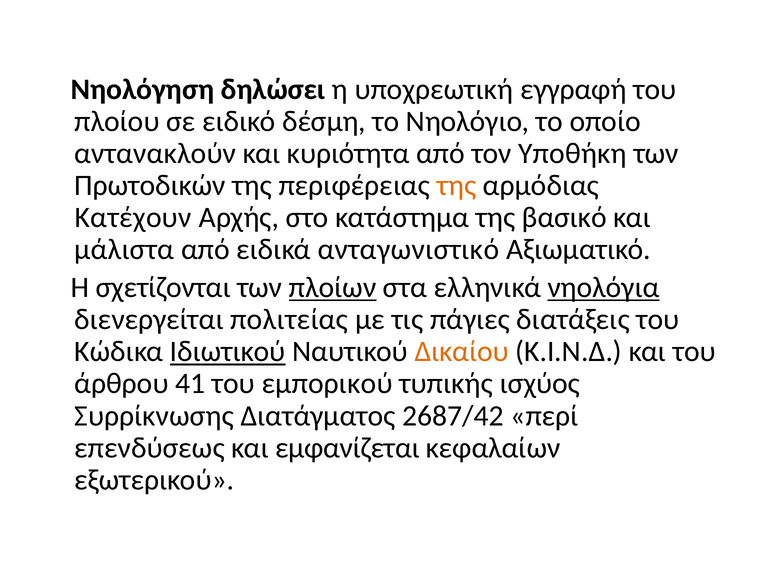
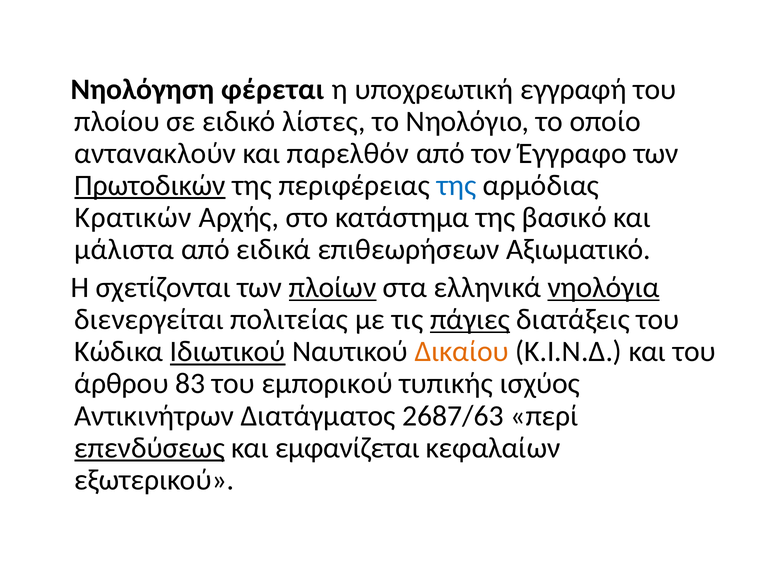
δηλώσει: δηλώσει -> φέρεται (273, 89)
δέσμη: δέσμη -> λίστες (324, 121)
κυριότητα: κυριότητα -> παρελθόν (348, 153)
Υποθήκη: Υποθήκη -> Έγγραφο (573, 153)
Πρωτοδικών underline: none -> present (150, 185)
της colour: orange -> blue (456, 185)
Κατέχουν: Κατέχουν -> Κρατικών (133, 217)
ανταγωνιστικό: ανταγωνιστικό -> επιθεωρήσεων (408, 250)
πάγιες underline: none -> present (470, 320)
41: 41 -> 83 (190, 384)
Συρρίκνωσης: Συρρίκνωσης -> Αντικινήτρων (154, 416)
2687/42: 2687/42 -> 2687/63 (453, 416)
επενδύσεως underline: none -> present (150, 448)
